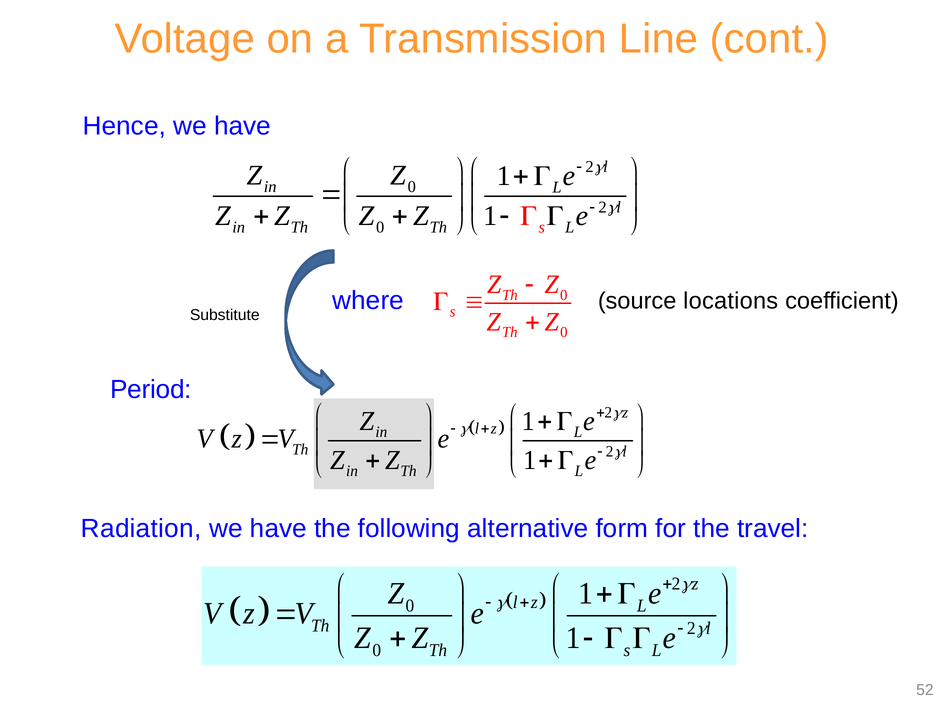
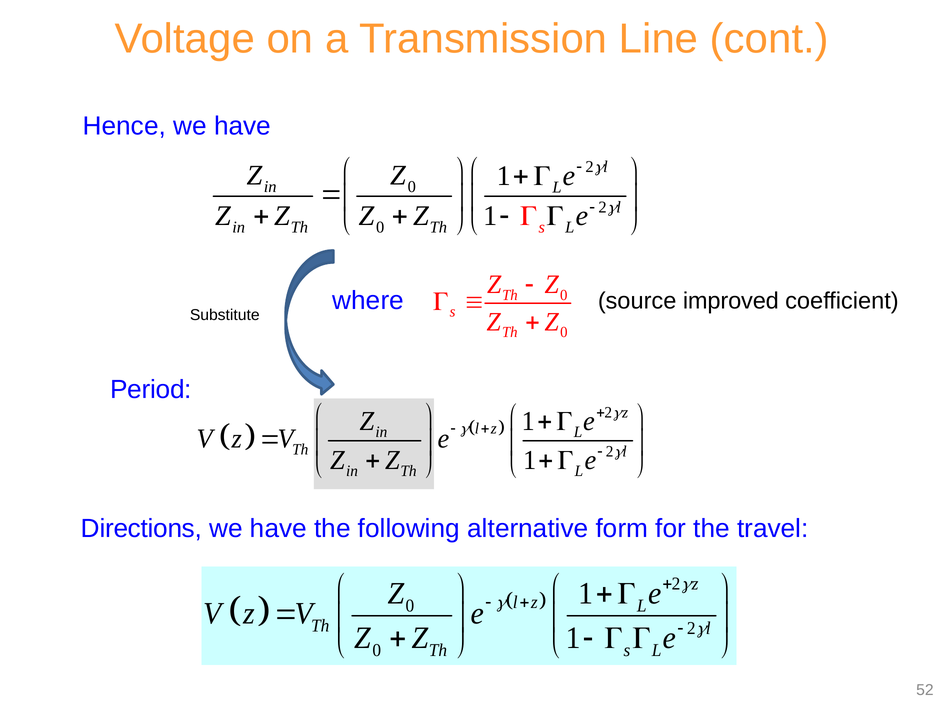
locations: locations -> improved (731, 301)
Radiation: Radiation -> Directions (141, 529)
